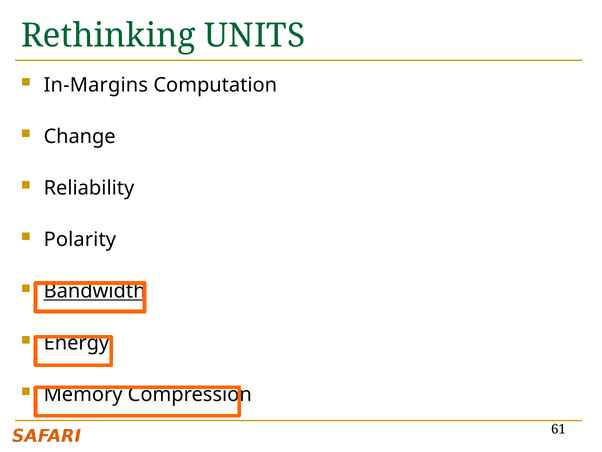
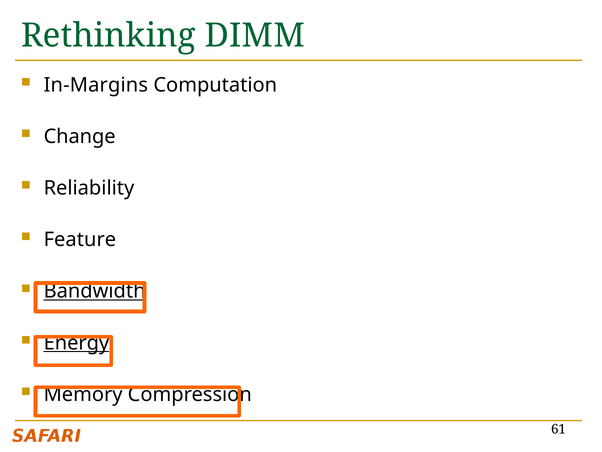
UNITS: UNITS -> DIMM (255, 35)
Polarity: Polarity -> Feature (80, 240)
Energy underline: none -> present (76, 343)
